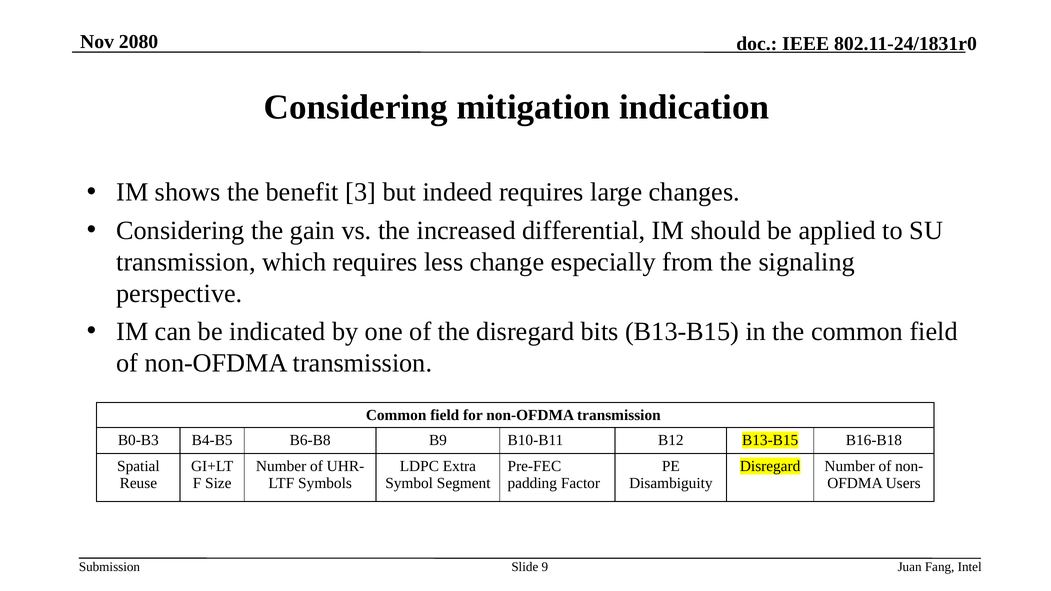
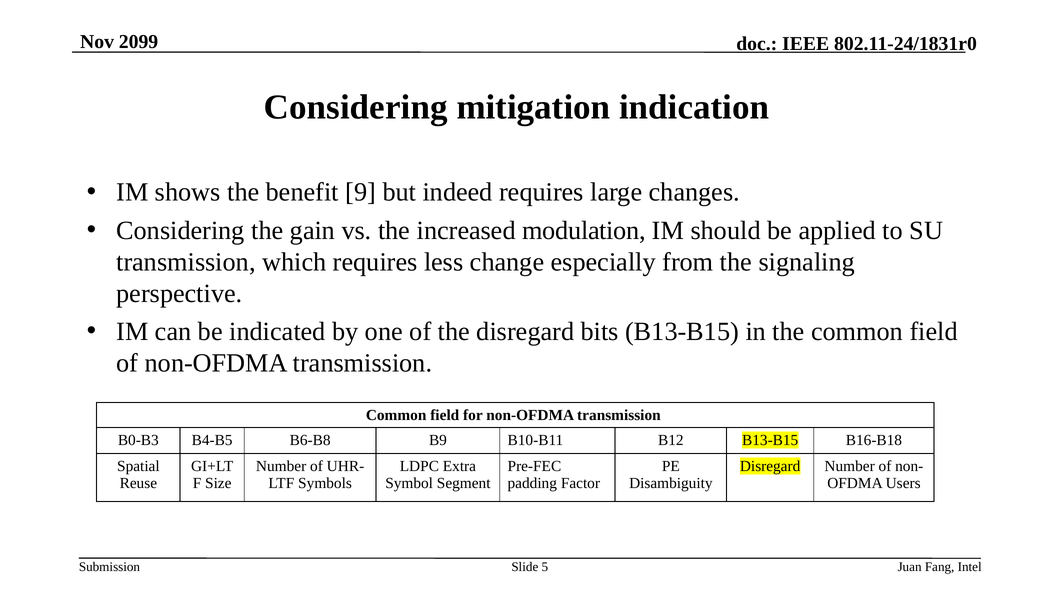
2080: 2080 -> 2099 (139, 42)
3: 3 -> 9 (361, 192)
differential: differential -> modulation (584, 230)
9: 9 -> 5 (545, 567)
